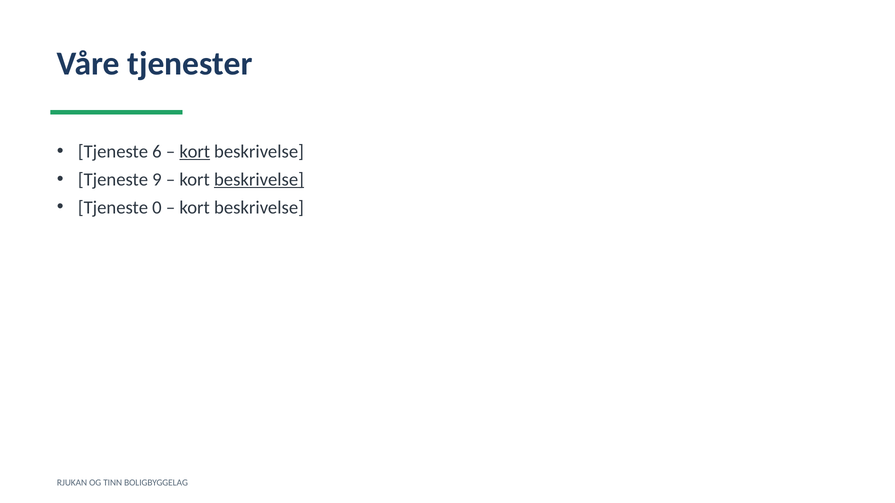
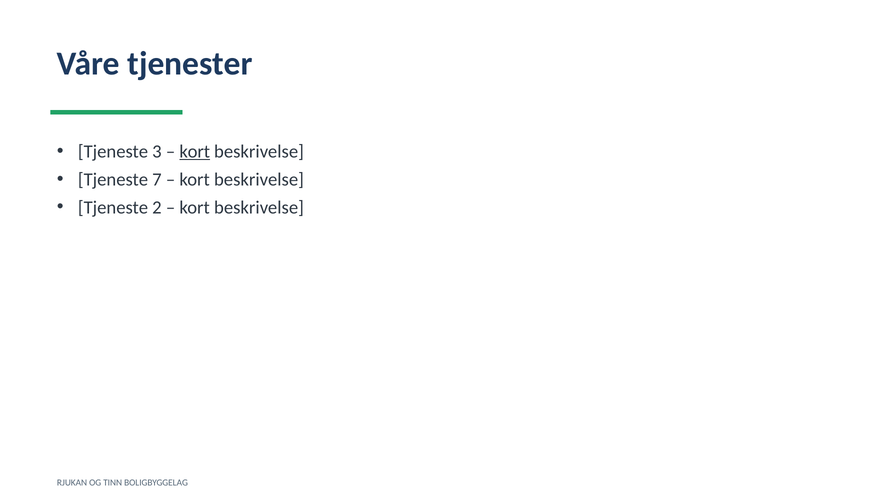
6: 6 -> 3 (157, 152)
9: 9 -> 7 (157, 180)
beskrivelse underline: present -> none (259, 180)
0: 0 -> 2 (157, 208)
